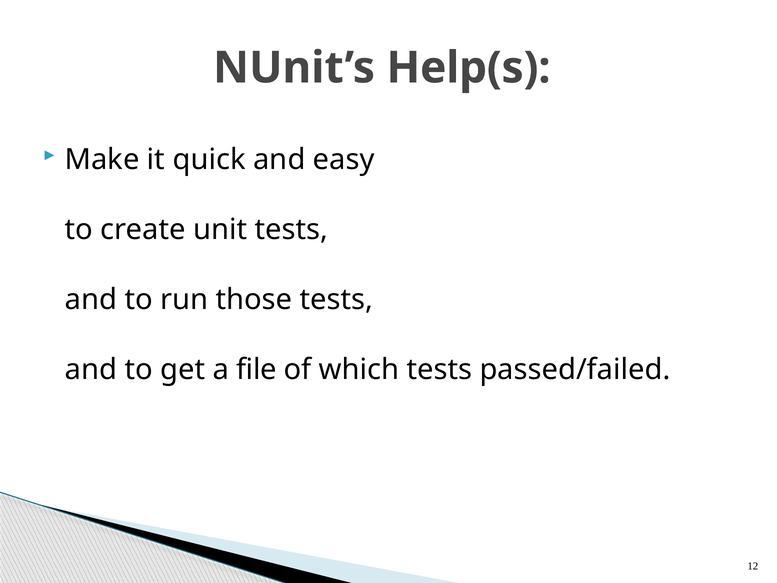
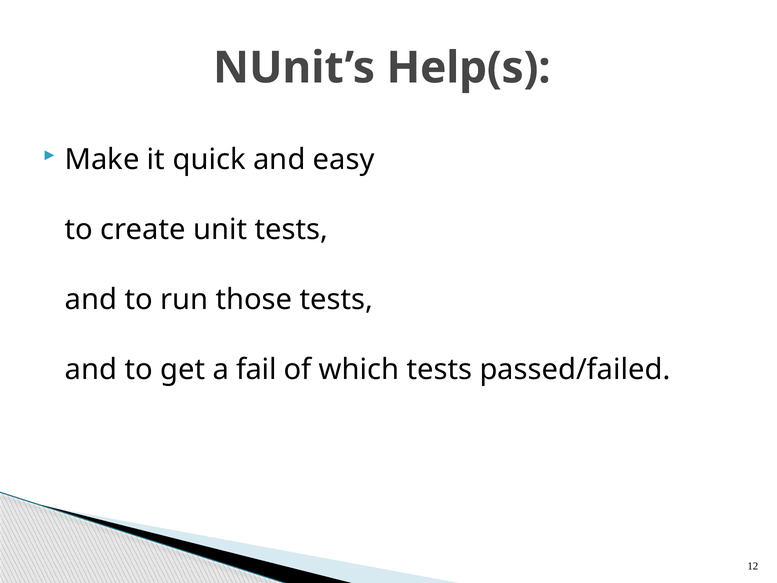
file: file -> fail (256, 369)
